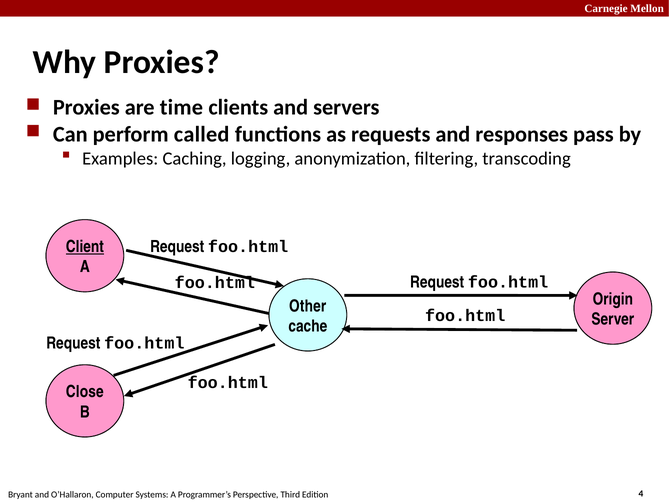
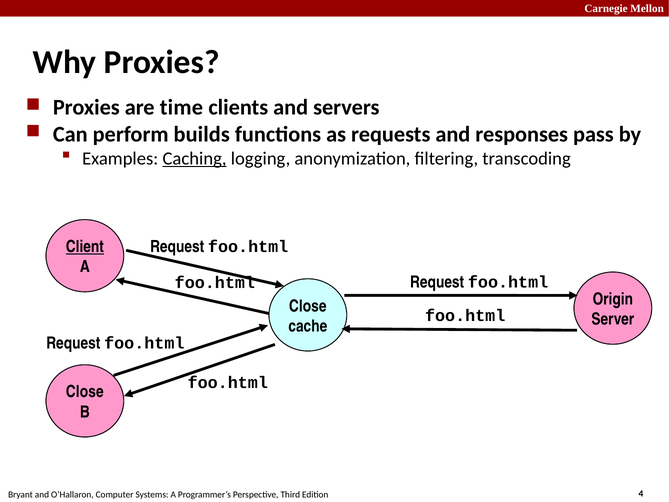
called: called -> builds (202, 134)
Caching underline: none -> present (195, 159)
Other: Other -> Close (308, 306)
